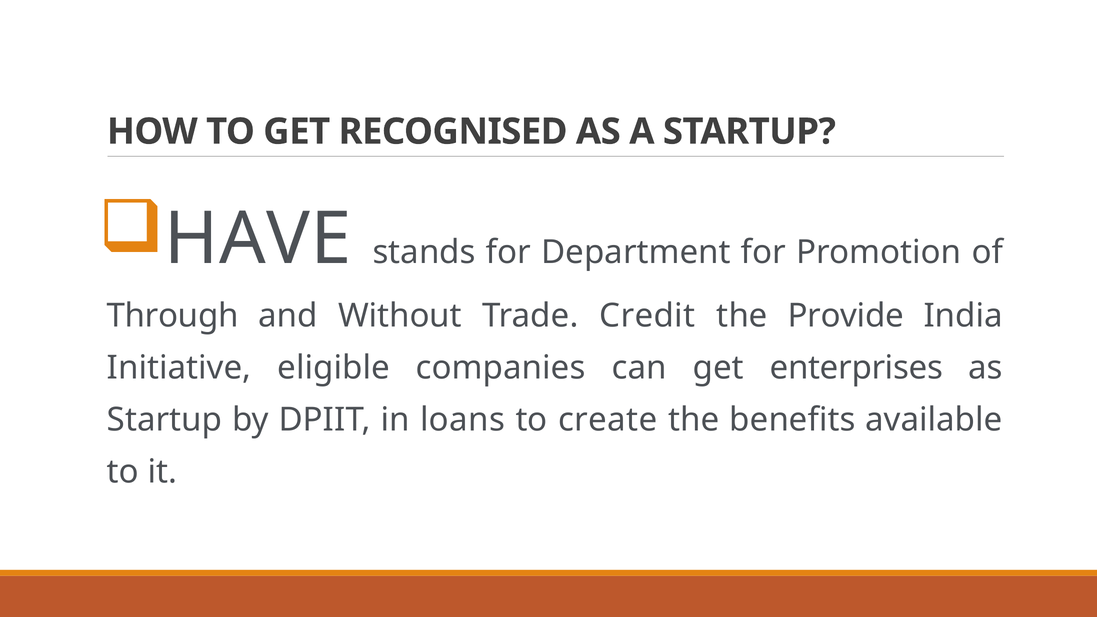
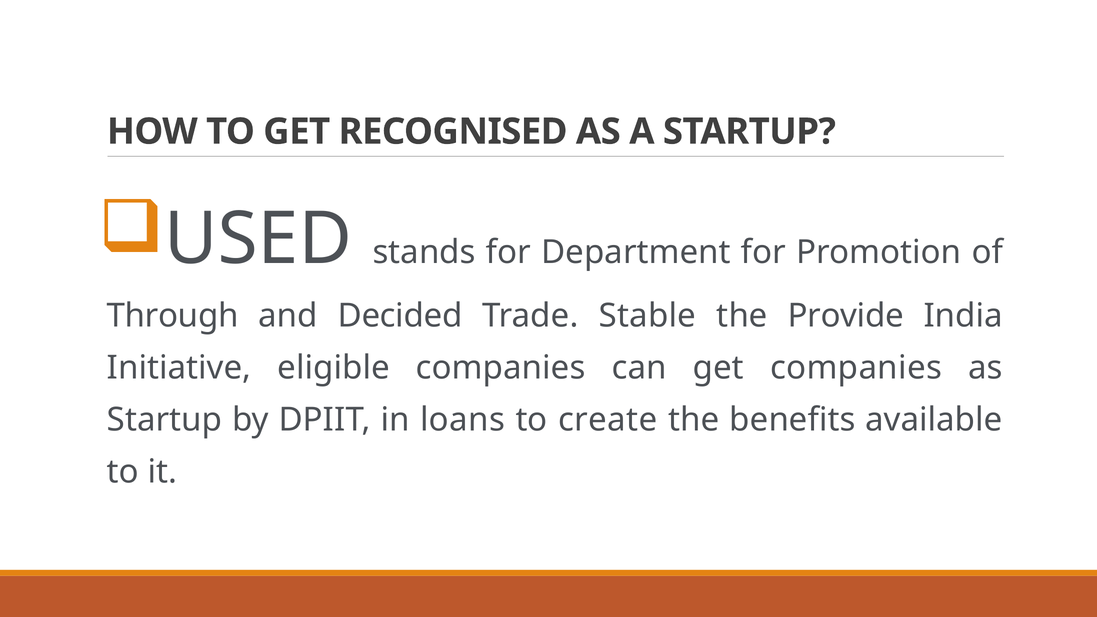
HAVE: HAVE -> USED (258, 239)
Without: Without -> Decided (400, 316)
Credit: Credit -> Stable (647, 316)
get enterprises: enterprises -> companies (856, 368)
